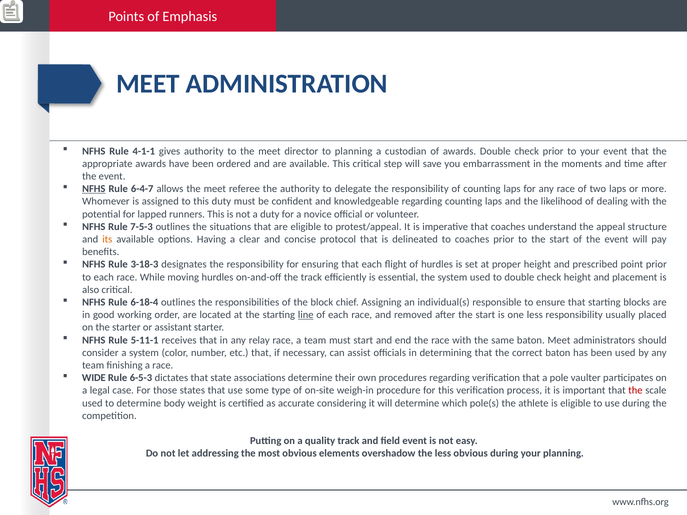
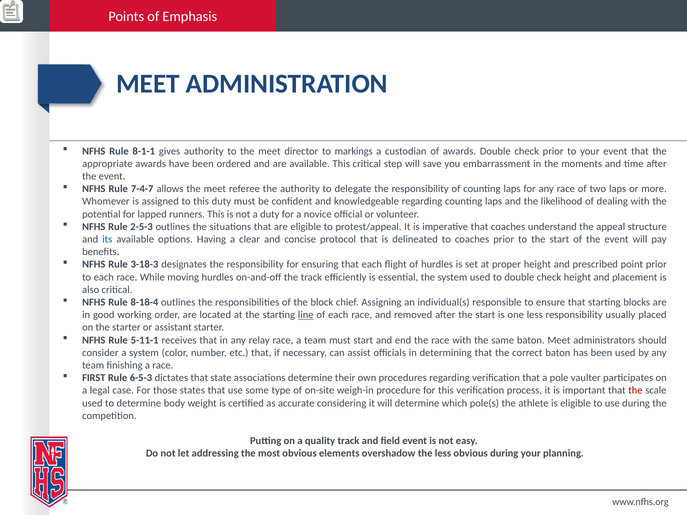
4-1-1: 4-1-1 -> 8-1-1 (144, 151)
to planning: planning -> markings (354, 151)
NFHS underline: present -> none (94, 189)
6-4-7: 6-4-7 -> 7-4-7 (142, 189)
7-5-3: 7-5-3 -> 2-5-3 (142, 227)
its colour: orange -> blue (107, 239)
6-18-4: 6-18-4 -> 8-18-4 (144, 302)
WIDE: WIDE -> FIRST (94, 378)
